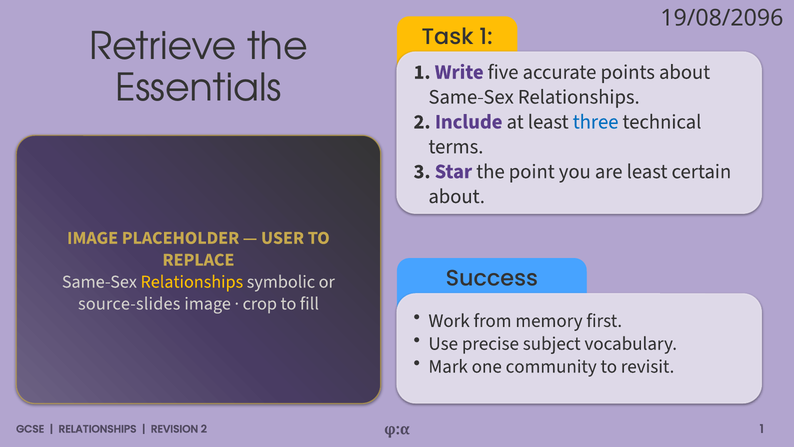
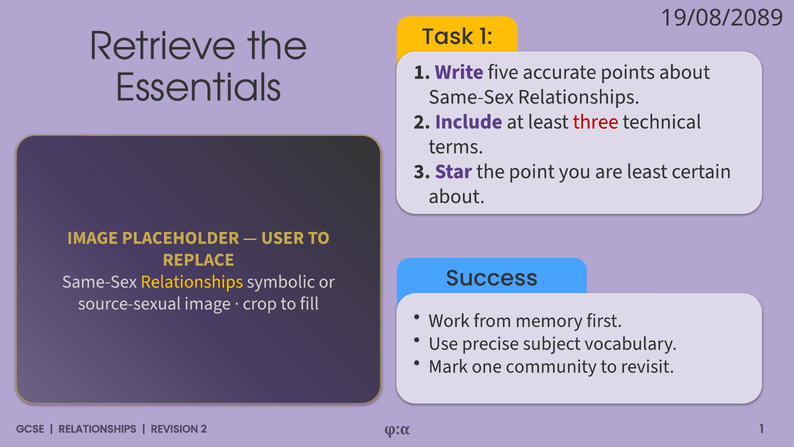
19/08/2096: 19/08/2096 -> 19/08/2089 (722, 18)
three colour: blue -> red (596, 122)
source-slides: source-slides -> source-sexual (129, 303)
